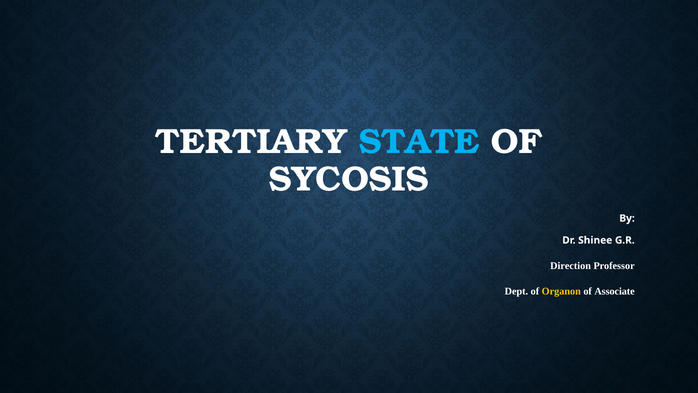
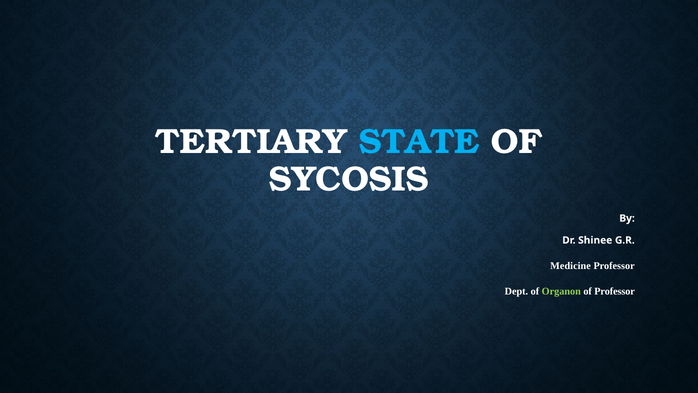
Direction: Direction -> Medicine (571, 266)
Organon colour: yellow -> light green (561, 291)
of Associate: Associate -> Professor (615, 291)
